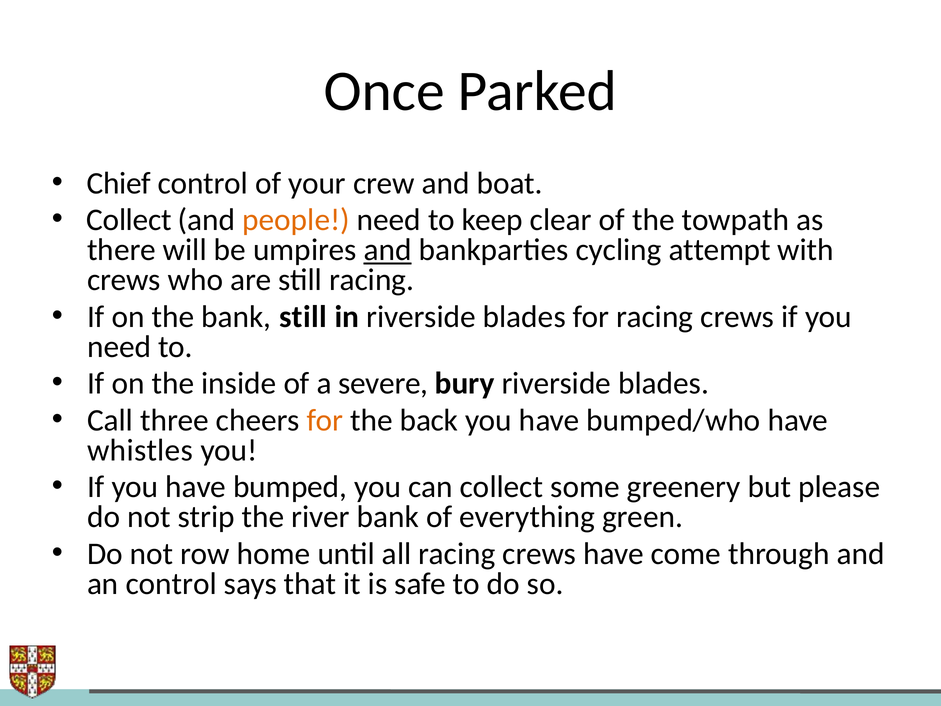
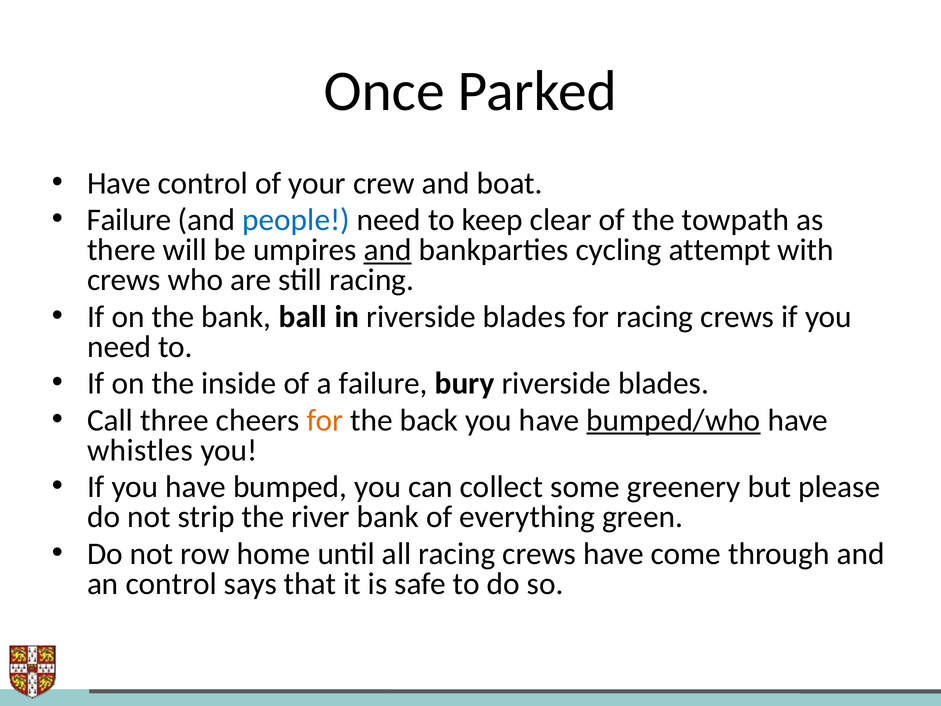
Chief: Chief -> Have (119, 183)
Collect: Collect -> Failure (129, 220)
people colour: orange -> blue (296, 220)
bank still: still -> ball (303, 317)
a severe: severe -> failure (383, 383)
bumped/who underline: none -> present (673, 420)
